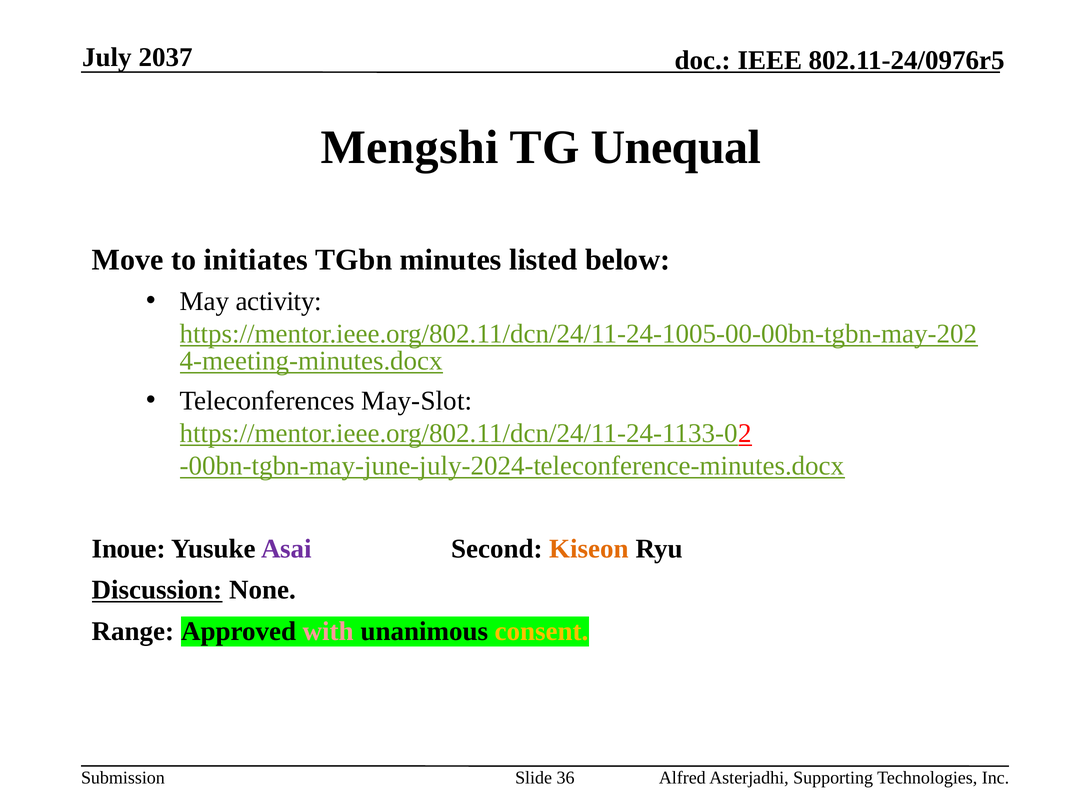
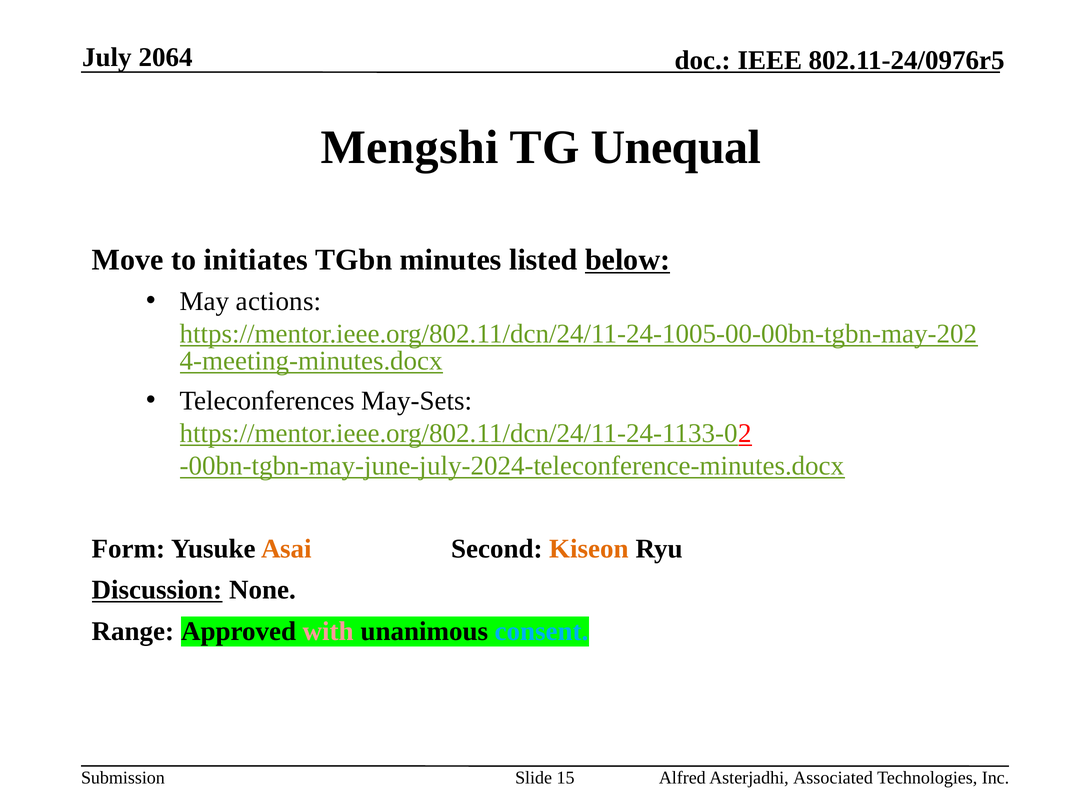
2037: 2037 -> 2064 (166, 57)
below underline: none -> present (628, 260)
activity: activity -> actions (279, 301)
May-Slot: May-Slot -> May-Sets (417, 401)
Inoue: Inoue -> Form (129, 548)
Asai colour: purple -> orange (286, 548)
consent colour: yellow -> light blue (542, 631)
36: 36 -> 15 (566, 778)
Supporting: Supporting -> Associated (833, 778)
